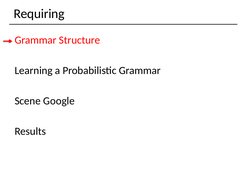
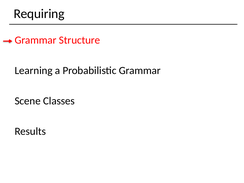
Google: Google -> Classes (59, 101)
